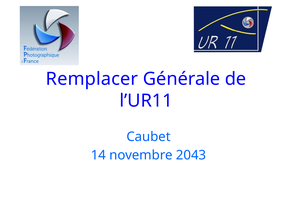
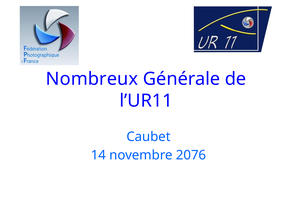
Remplacer: Remplacer -> Nombreux (92, 79)
2043: 2043 -> 2076 (191, 155)
